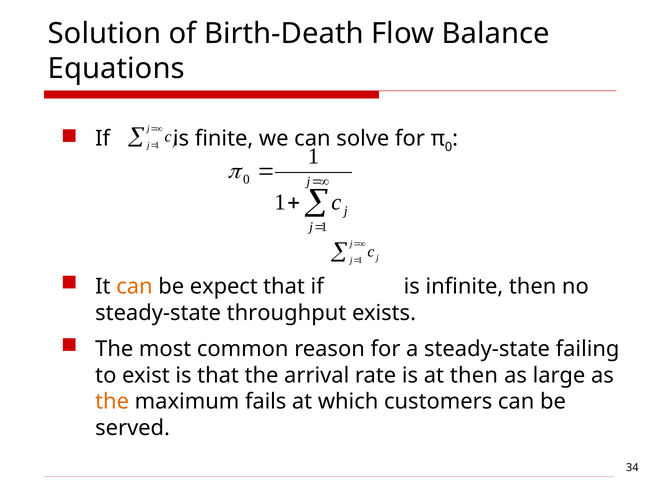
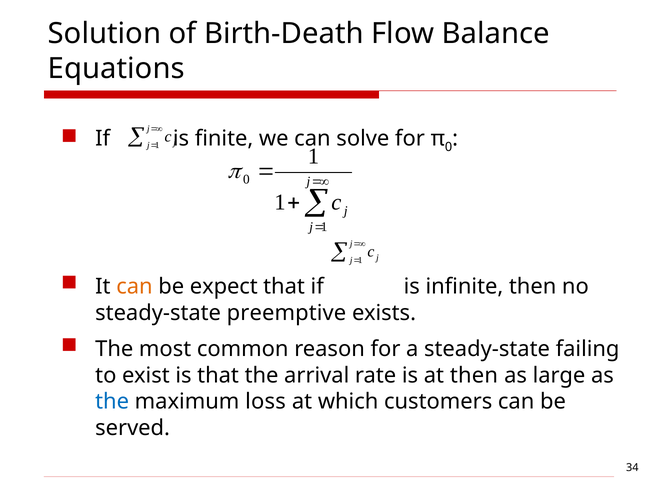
throughput: throughput -> preemptive (286, 313)
the colour: orange -> blue (112, 402)
fails: fails -> loss (265, 402)
